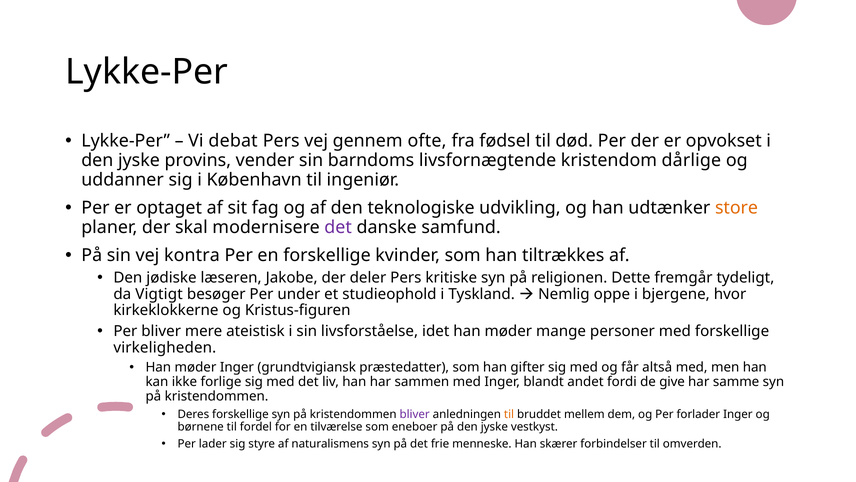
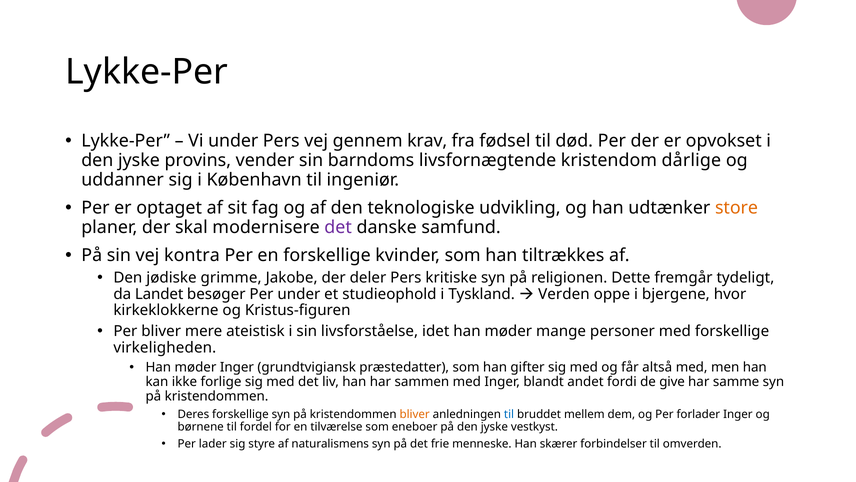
Vi debat: debat -> under (233, 141)
ofte: ofte -> krav (427, 141)
læseren: læseren -> grimme (231, 277)
Vigtigt: Vigtigt -> Landet (159, 294)
Nemlig: Nemlig -> Verden (564, 294)
bliver colour: purple -> orange (415, 414)
til colour: orange -> blue (509, 414)
